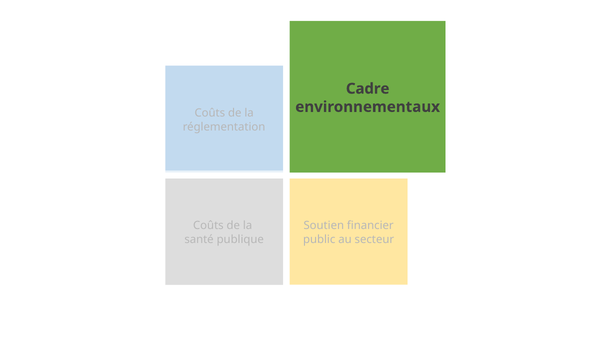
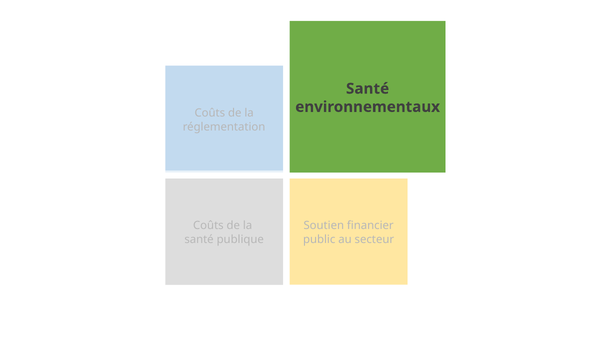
Cadre: Cadre -> Santé (368, 89)
